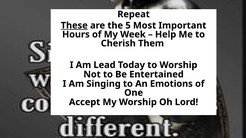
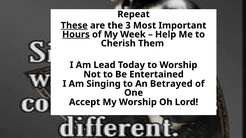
5: 5 -> 3 (128, 26)
Hours underline: none -> present (76, 35)
Emotions: Emotions -> Betrayed (171, 84)
